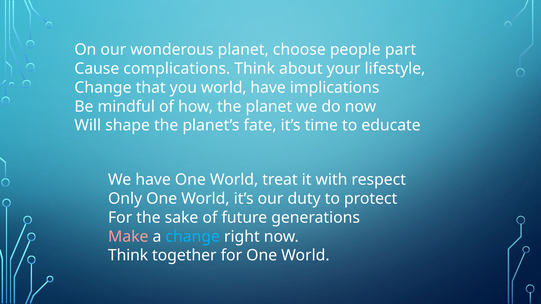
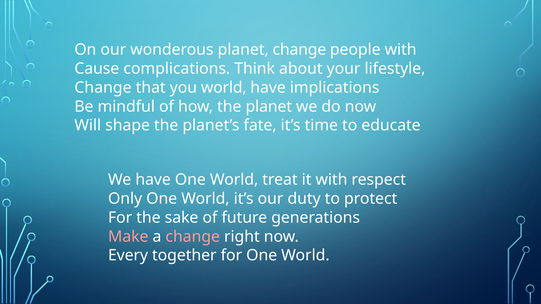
planet choose: choose -> change (299, 50)
people part: part -> with (401, 50)
change colour: light blue -> pink (193, 237)
Think: Think -> Every (128, 256)
